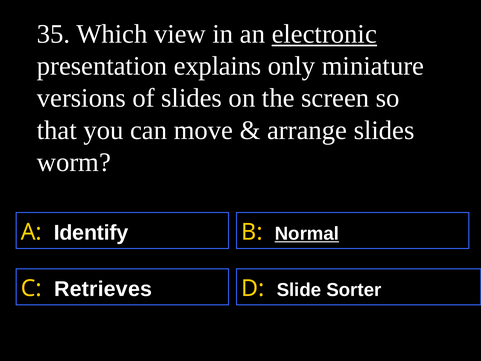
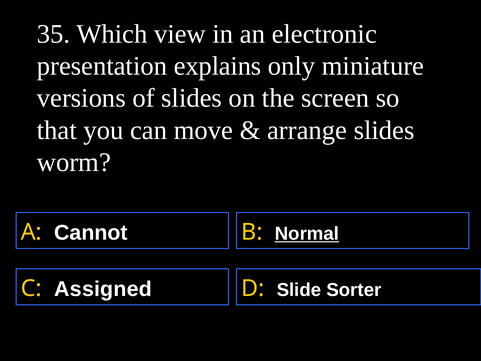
electronic underline: present -> none (324, 34)
Identify: Identify -> Cannot (91, 233)
Retrieves: Retrieves -> Assigned (103, 289)
